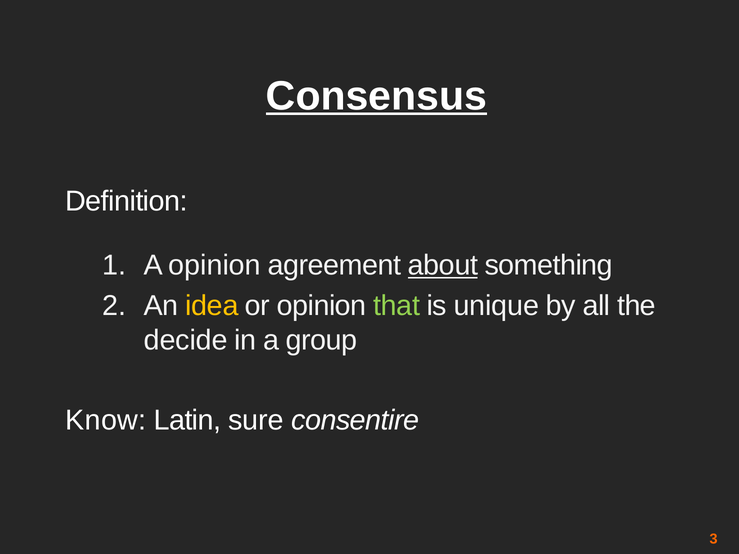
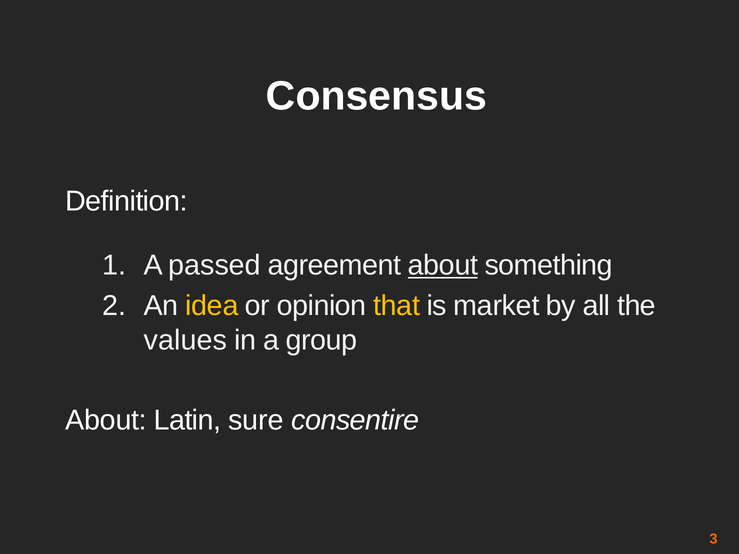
Consensus underline: present -> none (376, 96)
A opinion: opinion -> passed (215, 266)
that colour: light green -> yellow (397, 306)
unique: unique -> market (496, 306)
decide: decide -> values (186, 340)
Know: Know -> About (106, 421)
